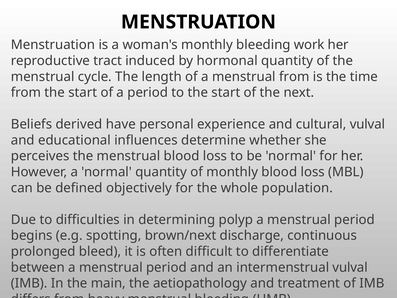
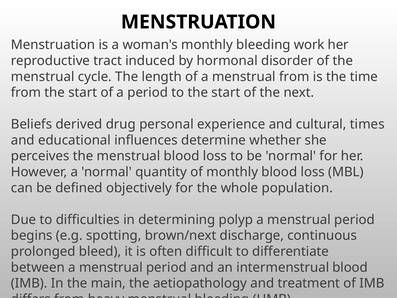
hormonal quantity: quantity -> disorder (287, 61)
have: have -> drug (121, 124)
cultural vulval: vulval -> times (367, 124)
intermenstrual vulval: vulval -> blood (350, 267)
